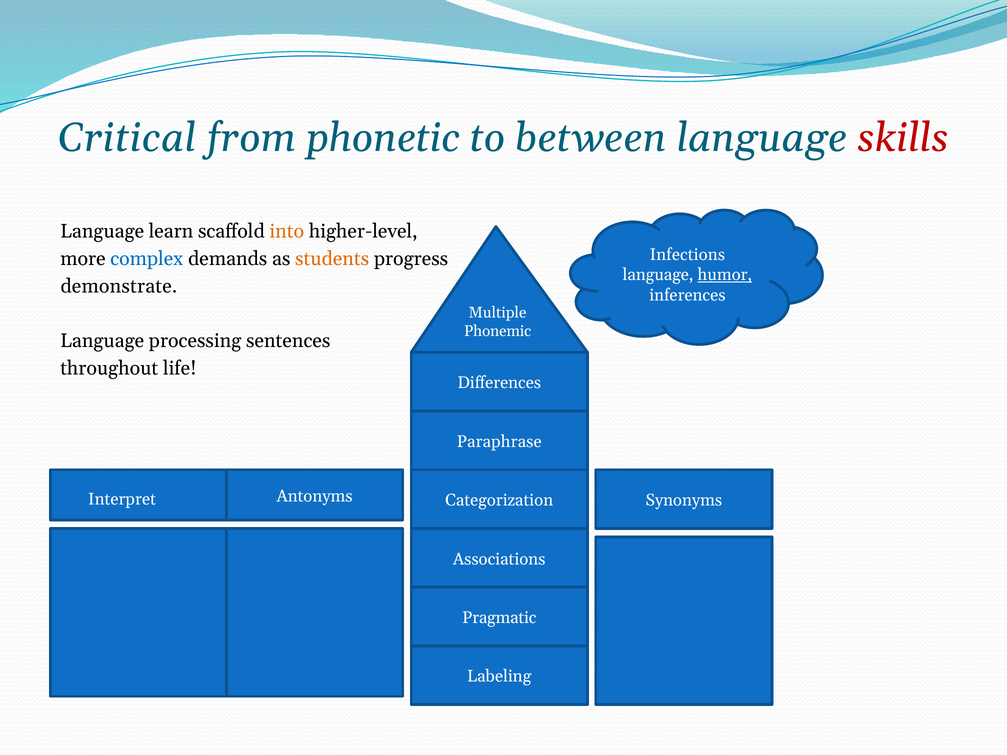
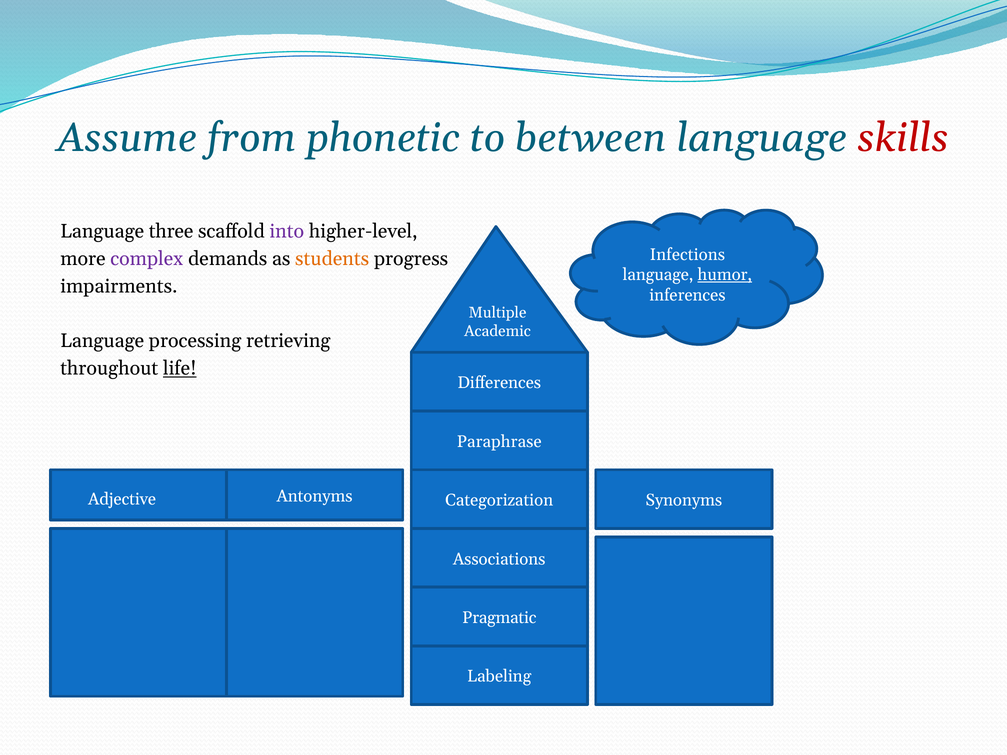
Critical: Critical -> Assume (127, 138)
learn: learn -> three (171, 231)
into colour: orange -> purple (287, 231)
complex colour: blue -> purple (147, 259)
demonstrate: demonstrate -> impairments (119, 286)
Phonemic: Phonemic -> Academic (497, 331)
sentences: sentences -> retrieving (288, 341)
life underline: none -> present (180, 369)
Interpret: Interpret -> Adjective (122, 500)
